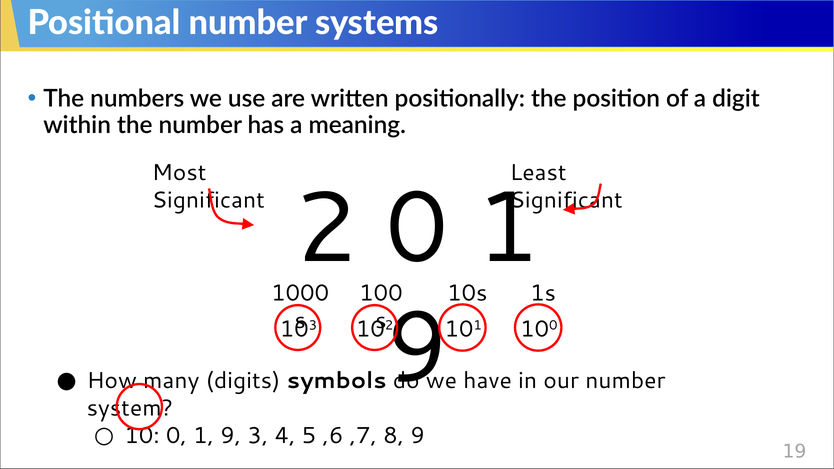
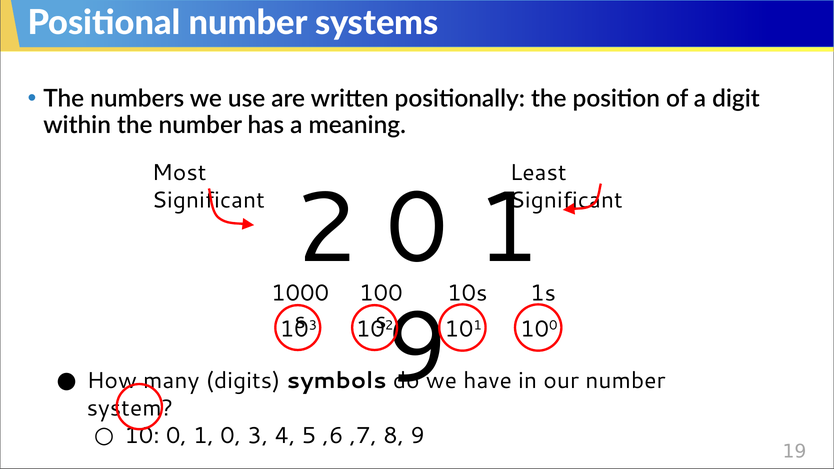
10 0 1 9: 9 -> 0 (231, 436)
